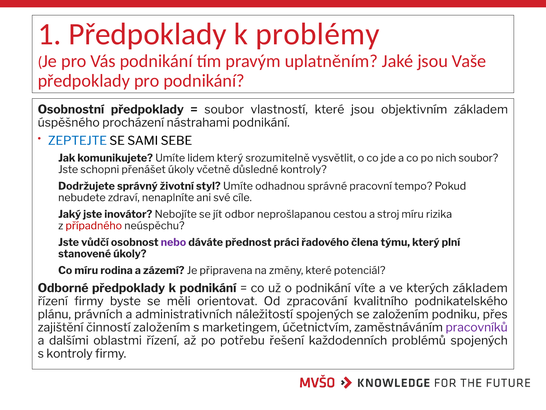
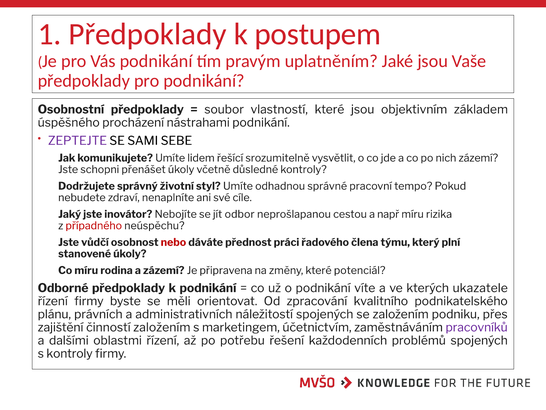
problémy: problémy -> postupem (318, 34)
ZEPTEJTE colour: blue -> purple (77, 141)
lidem který: který -> řešící (230, 158)
nich soubor: soubor -> zázemí (478, 158)
stroj: stroj -> např (388, 214)
nebo colour: purple -> red (173, 242)
kterých základem: základem -> ukazatele (480, 288)
